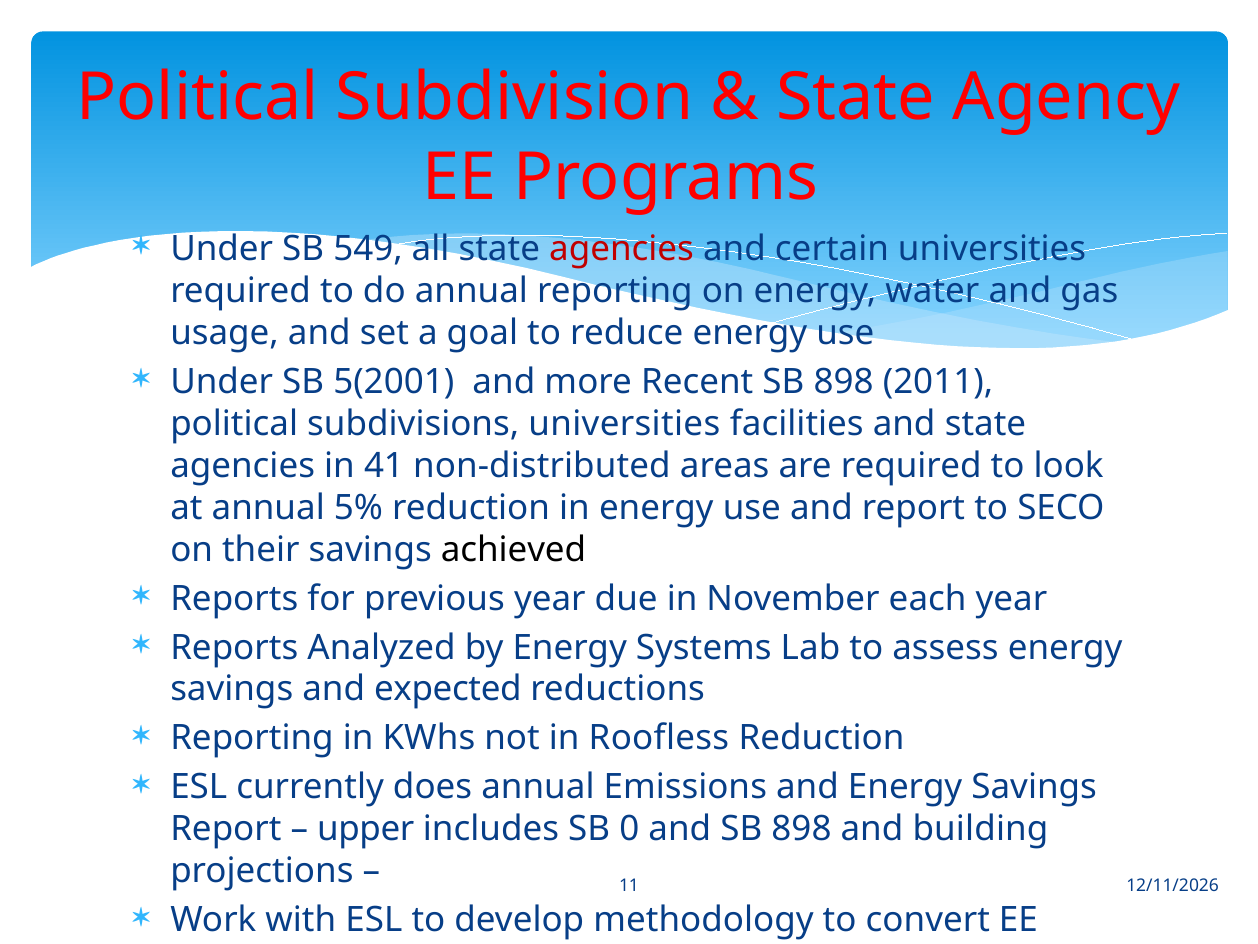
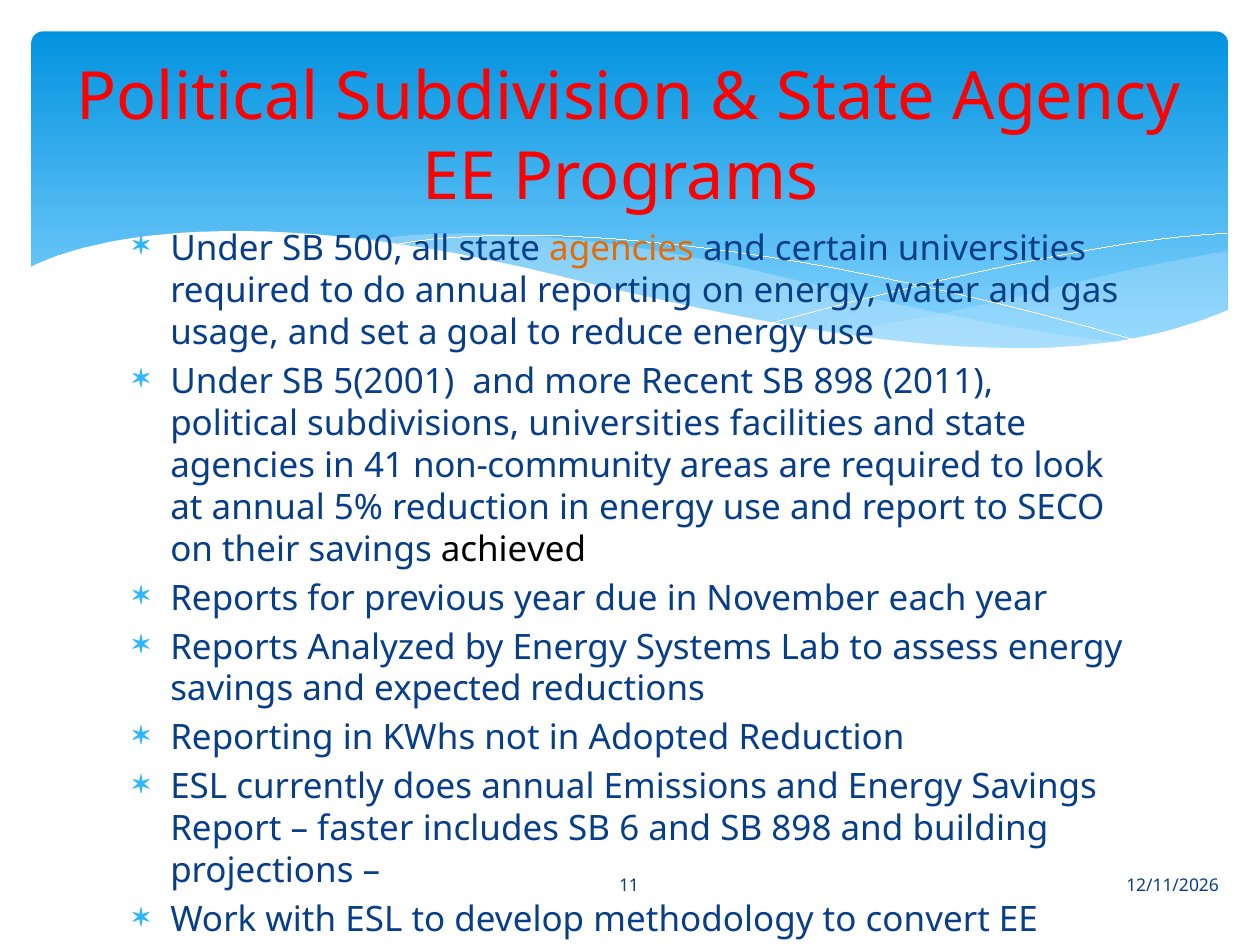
549: 549 -> 500 (368, 249)
agencies colour: red -> orange (622, 249)
non-distributed: non-distributed -> non-community (542, 465)
Roofless: Roofless -> Adopted (659, 738)
upper: upper -> faster (365, 829)
0: 0 -> 6 (629, 829)
